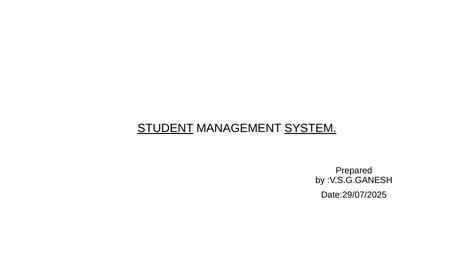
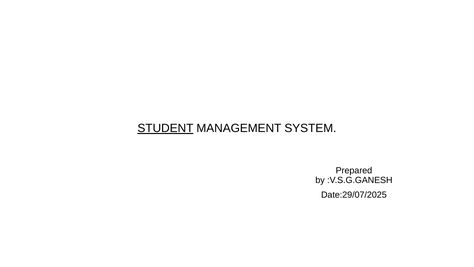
SYSTEM underline: present -> none (310, 128)
